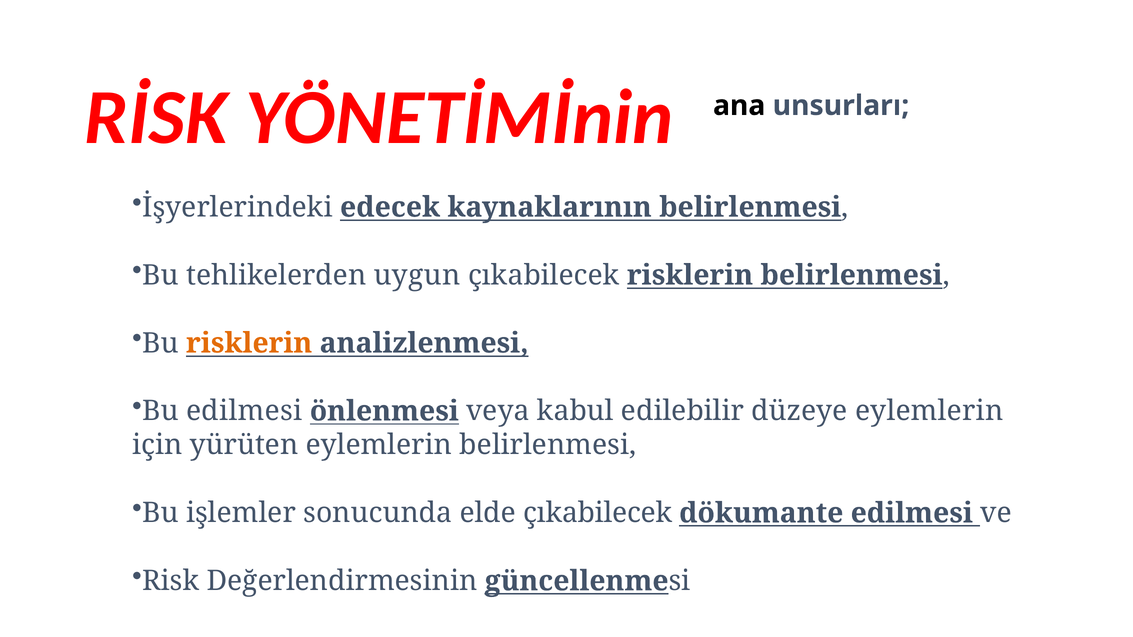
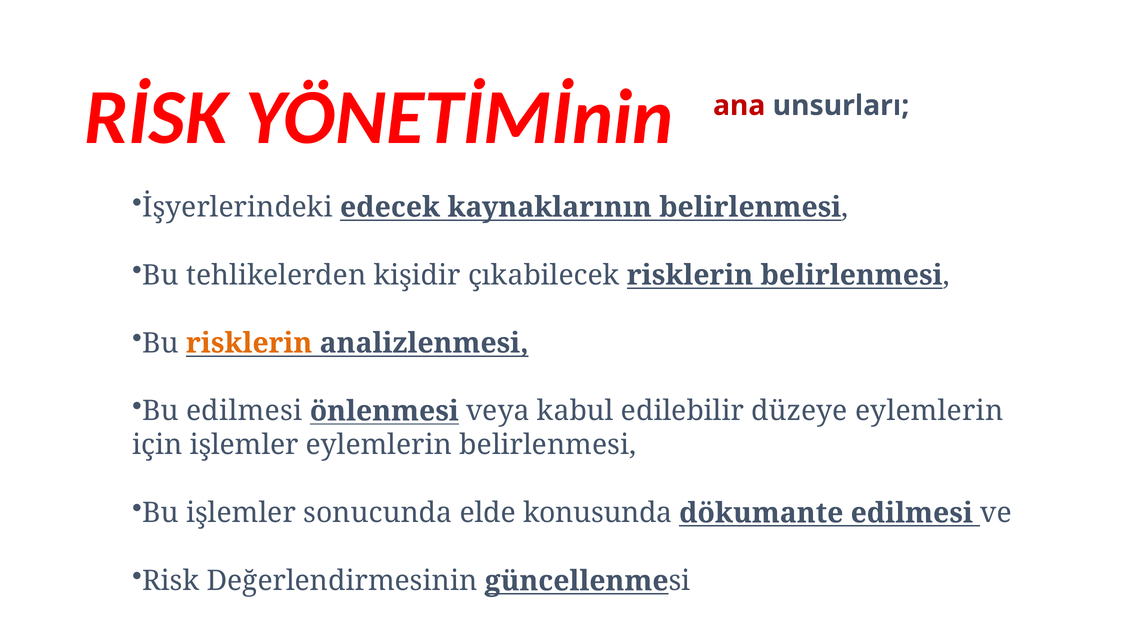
ana colour: black -> red (739, 106)
uygun: uygun -> kişidir (417, 275)
için yürüten: yürüten -> işlemler (244, 445)
elde çıkabilecek: çıkabilecek -> konusunda (598, 513)
